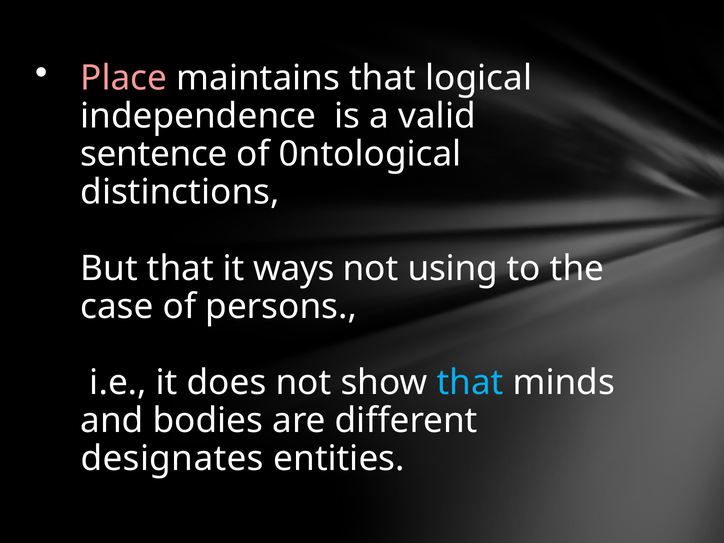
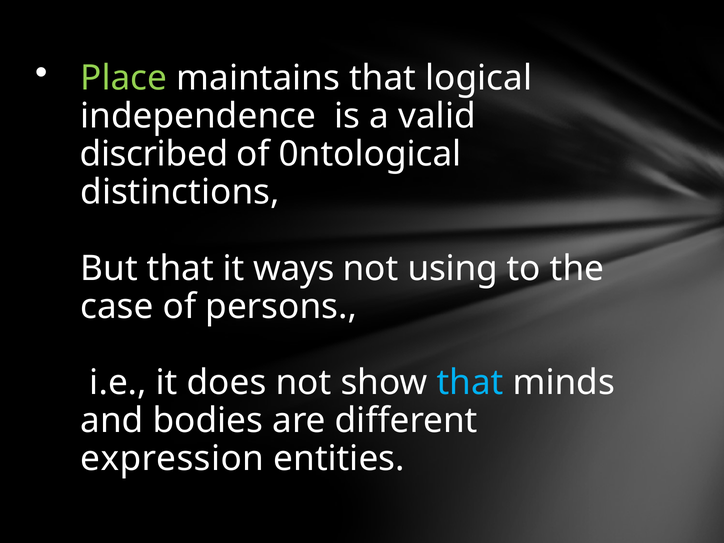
Place colour: pink -> light green (124, 78)
sentence: sentence -> discribed (154, 154)
designates: designates -> expression (172, 459)
